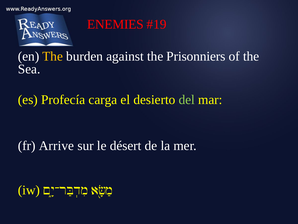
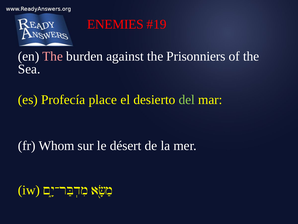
The colour: yellow -> pink (53, 56)
carga: carga -> place (103, 99)
Arrive: Arrive -> Whom (57, 145)
